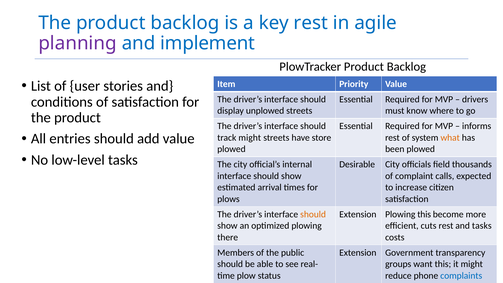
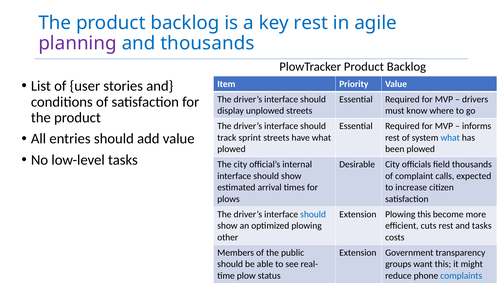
and implement: implement -> thousands (208, 43)
track might: might -> sprint (250, 138)
have store: store -> what (321, 138)
what colour: orange -> blue (450, 138)
should colour: orange -> blue (313, 214)
there: there -> other (228, 237)
